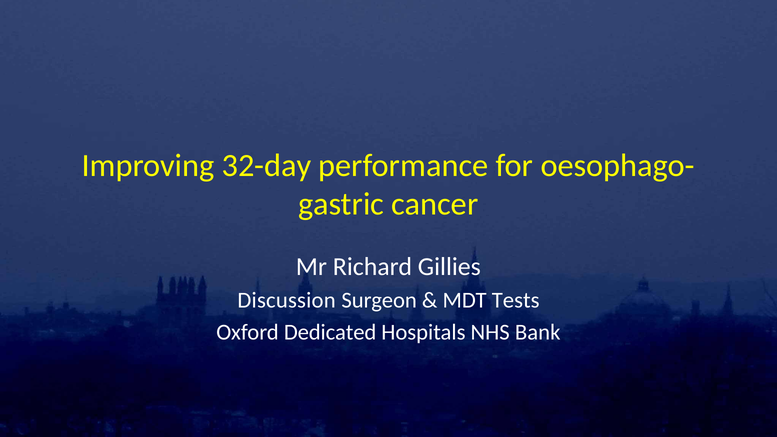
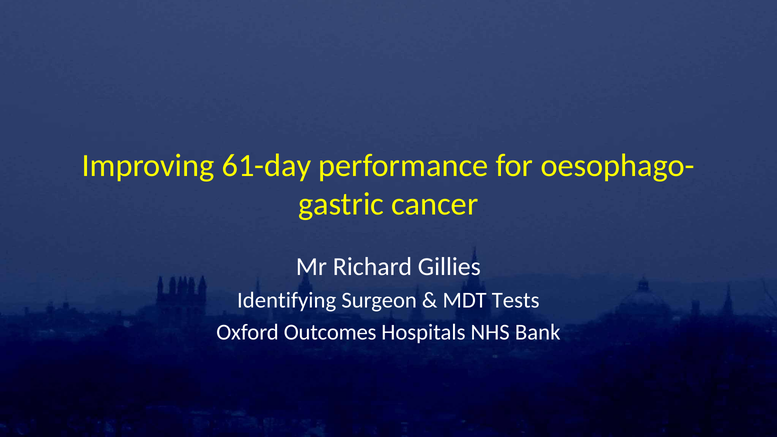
32-day: 32-day -> 61-day (266, 165)
Discussion: Discussion -> Identifying (287, 300)
Dedicated: Dedicated -> Outcomes (330, 332)
